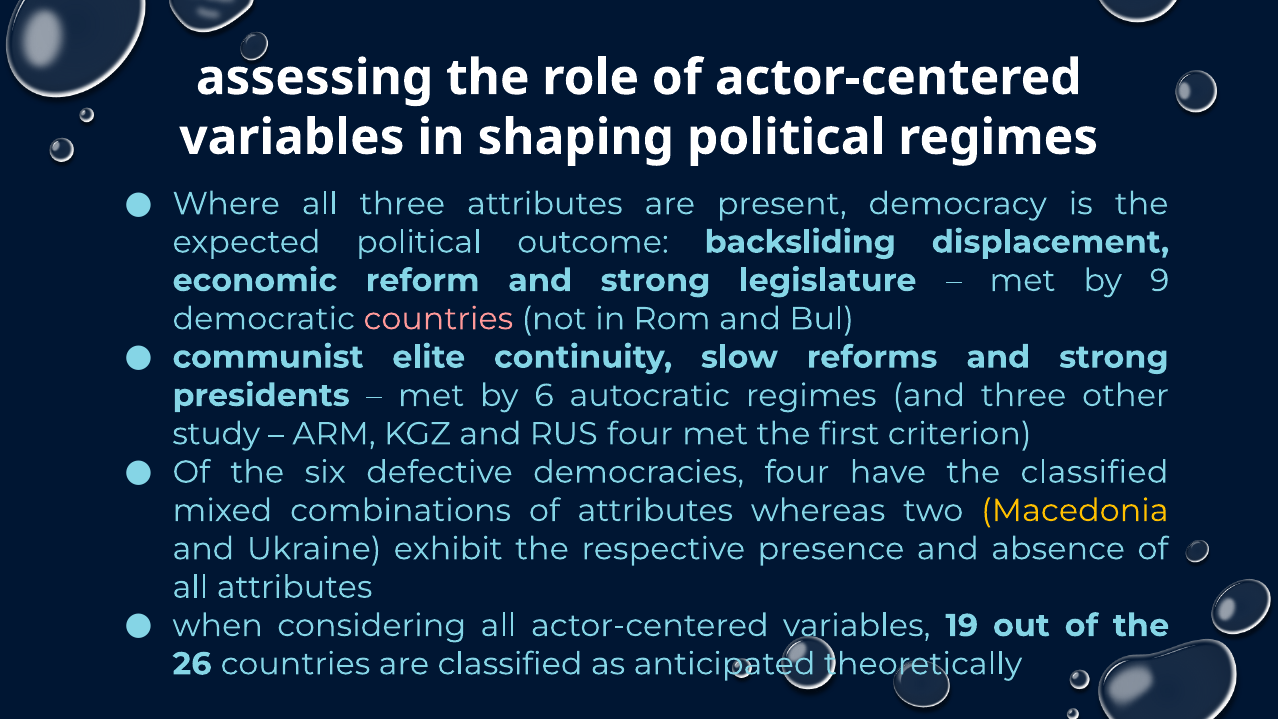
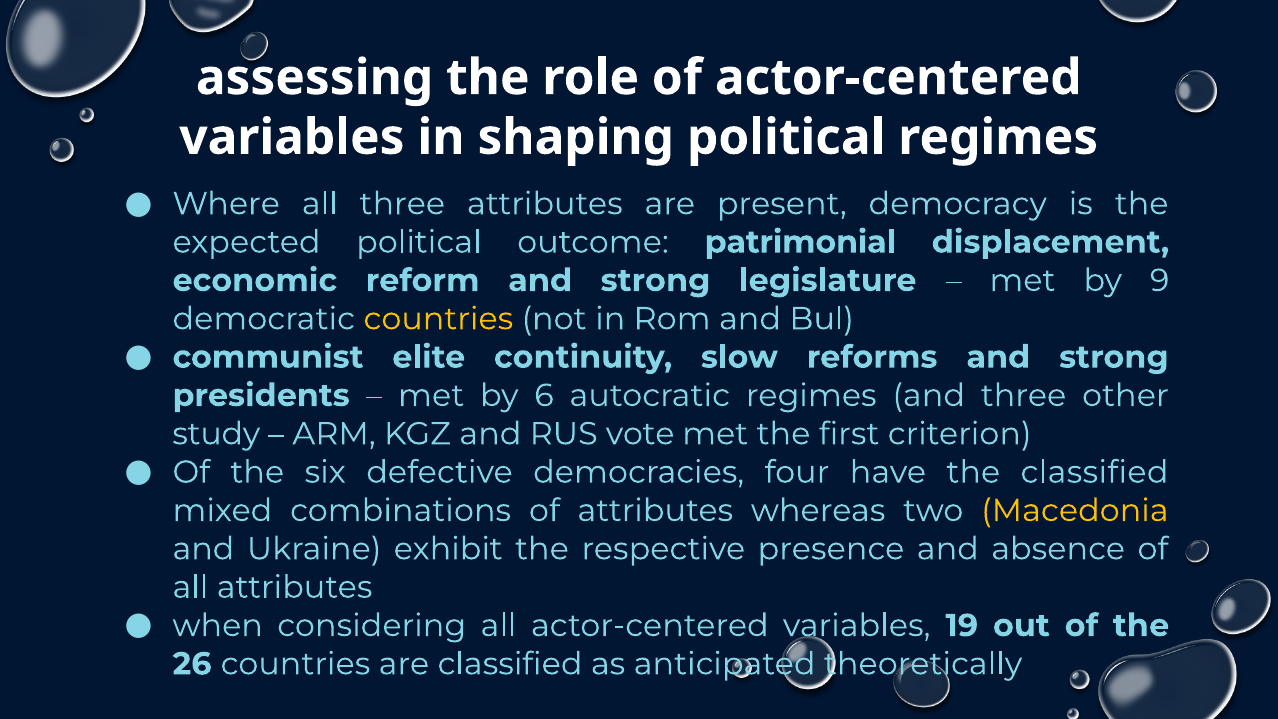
backsliding: backsliding -> patrimonial (800, 242)
countries colour: pink -> yellow (438, 319)
RUS four: four -> vote (640, 434)
